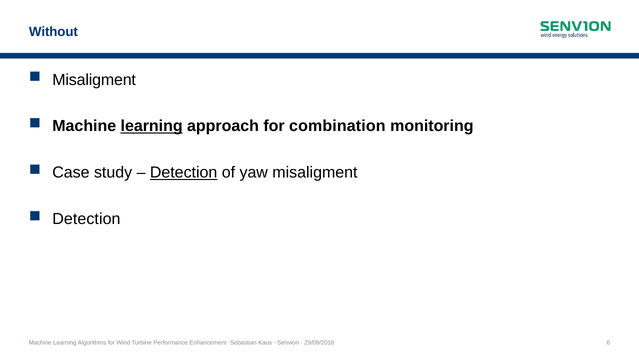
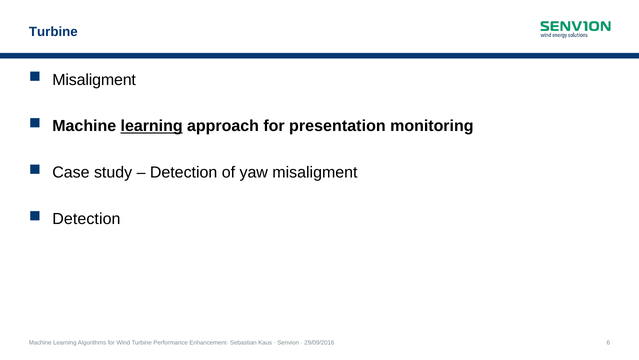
Without: Without -> Turbine (53, 32)
combination: combination -> presentation (337, 126)
Detection underline: present -> none (184, 172)
